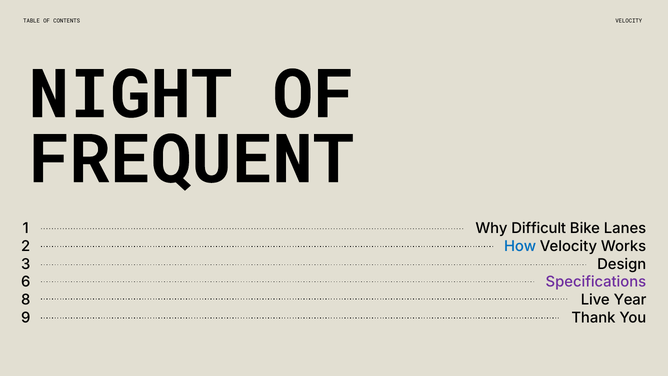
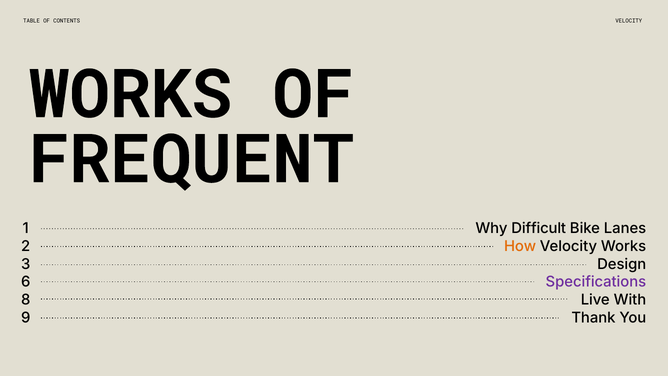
NIGHT: NIGHT -> WORKS (130, 95)
How colour: blue -> orange (520, 246)
Year: Year -> With (630, 300)
